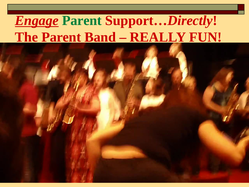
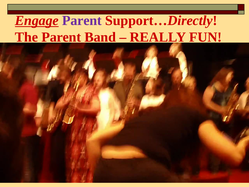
Parent colour: green -> purple (82, 20)
